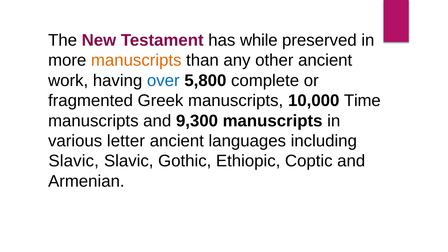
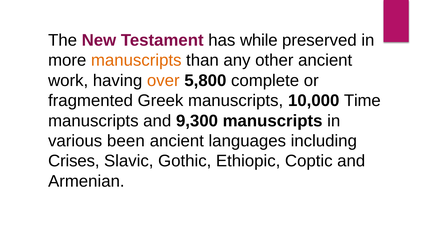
over colour: blue -> orange (163, 80)
letter: letter -> been (126, 141)
Slavic: Slavic -> Crises (74, 161)
